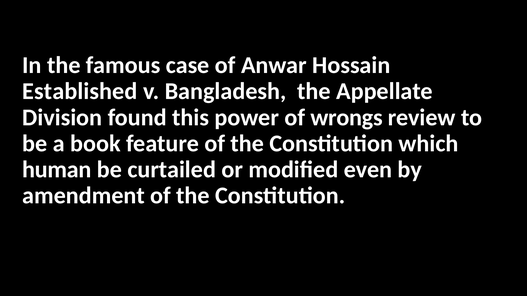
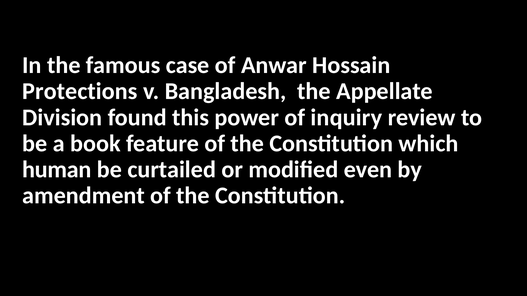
Established: Established -> Protections (80, 91)
wrongs: wrongs -> inquiry (346, 118)
